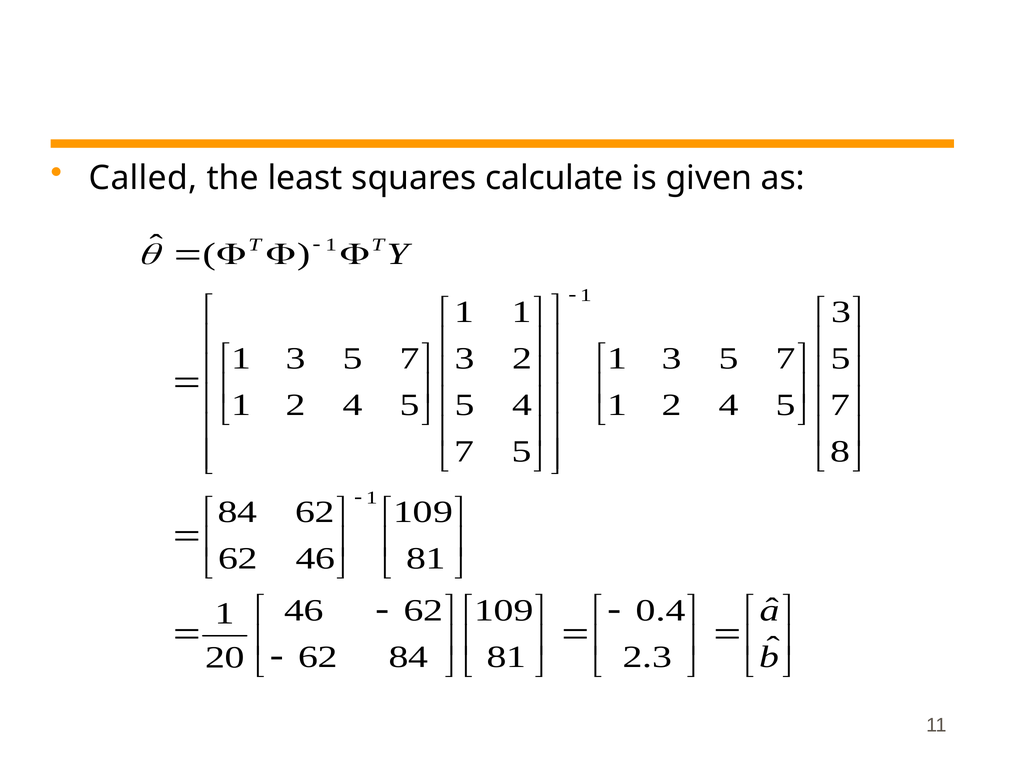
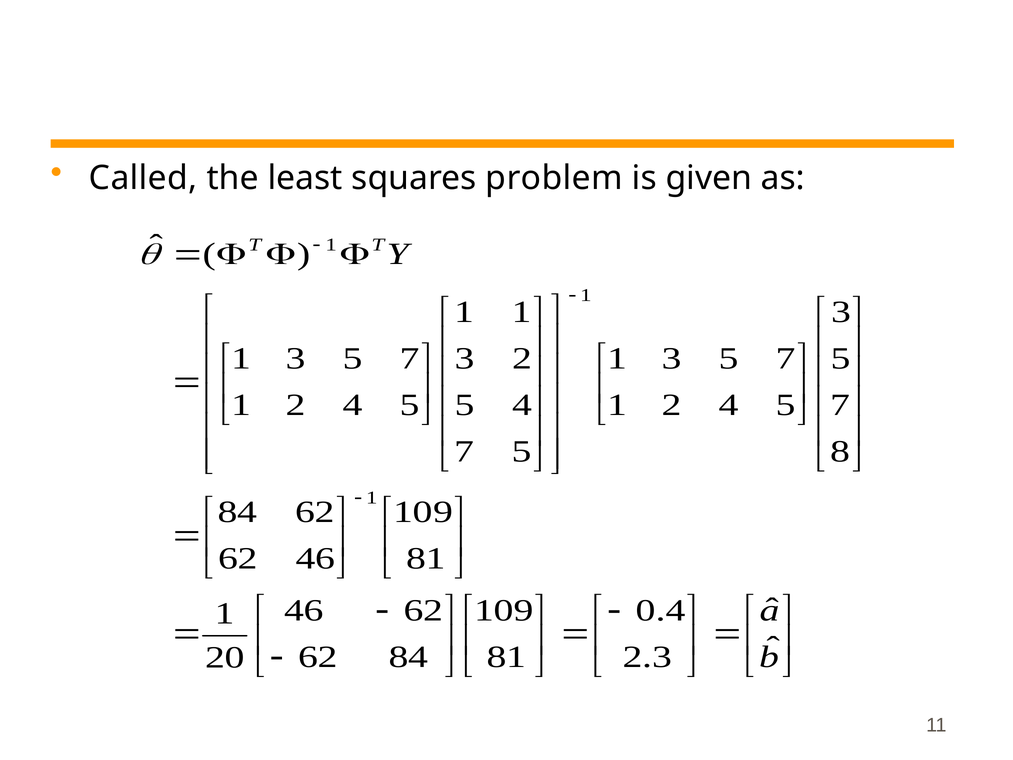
calculate: calculate -> problem (554, 178)
